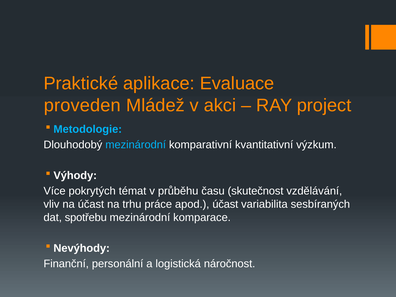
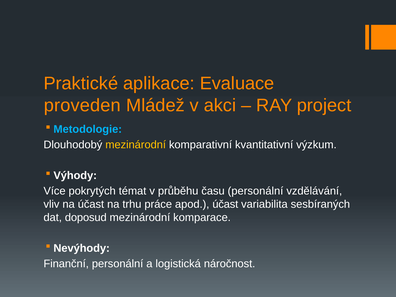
mezinárodní colour: light blue -> yellow (136, 145)
času skutečnost: skutečnost -> personální (256, 191)
spotřebu: spotřebu -> doposud (86, 217)
